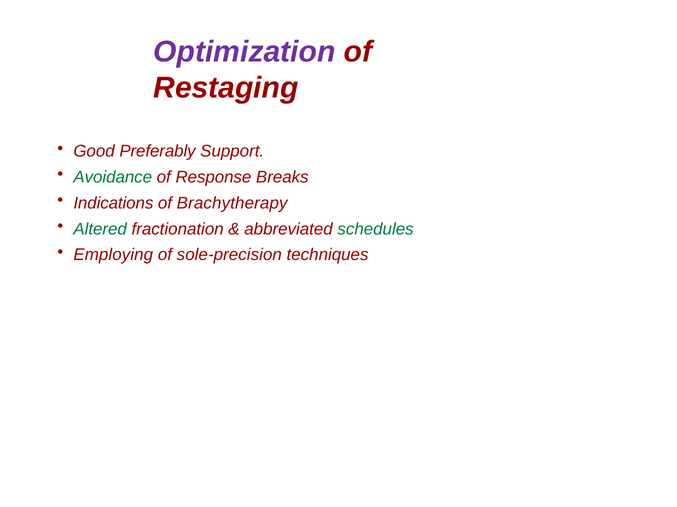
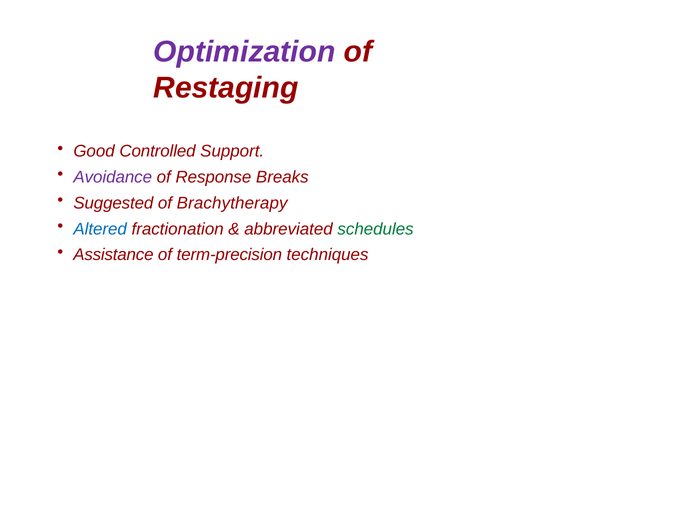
Preferably: Preferably -> Controlled (158, 151)
Avoidance colour: green -> purple (113, 177)
Indications: Indications -> Suggested (113, 203)
Altered colour: green -> blue (100, 229)
Employing: Employing -> Assistance (113, 255)
sole-precision: sole-precision -> term-precision (229, 255)
